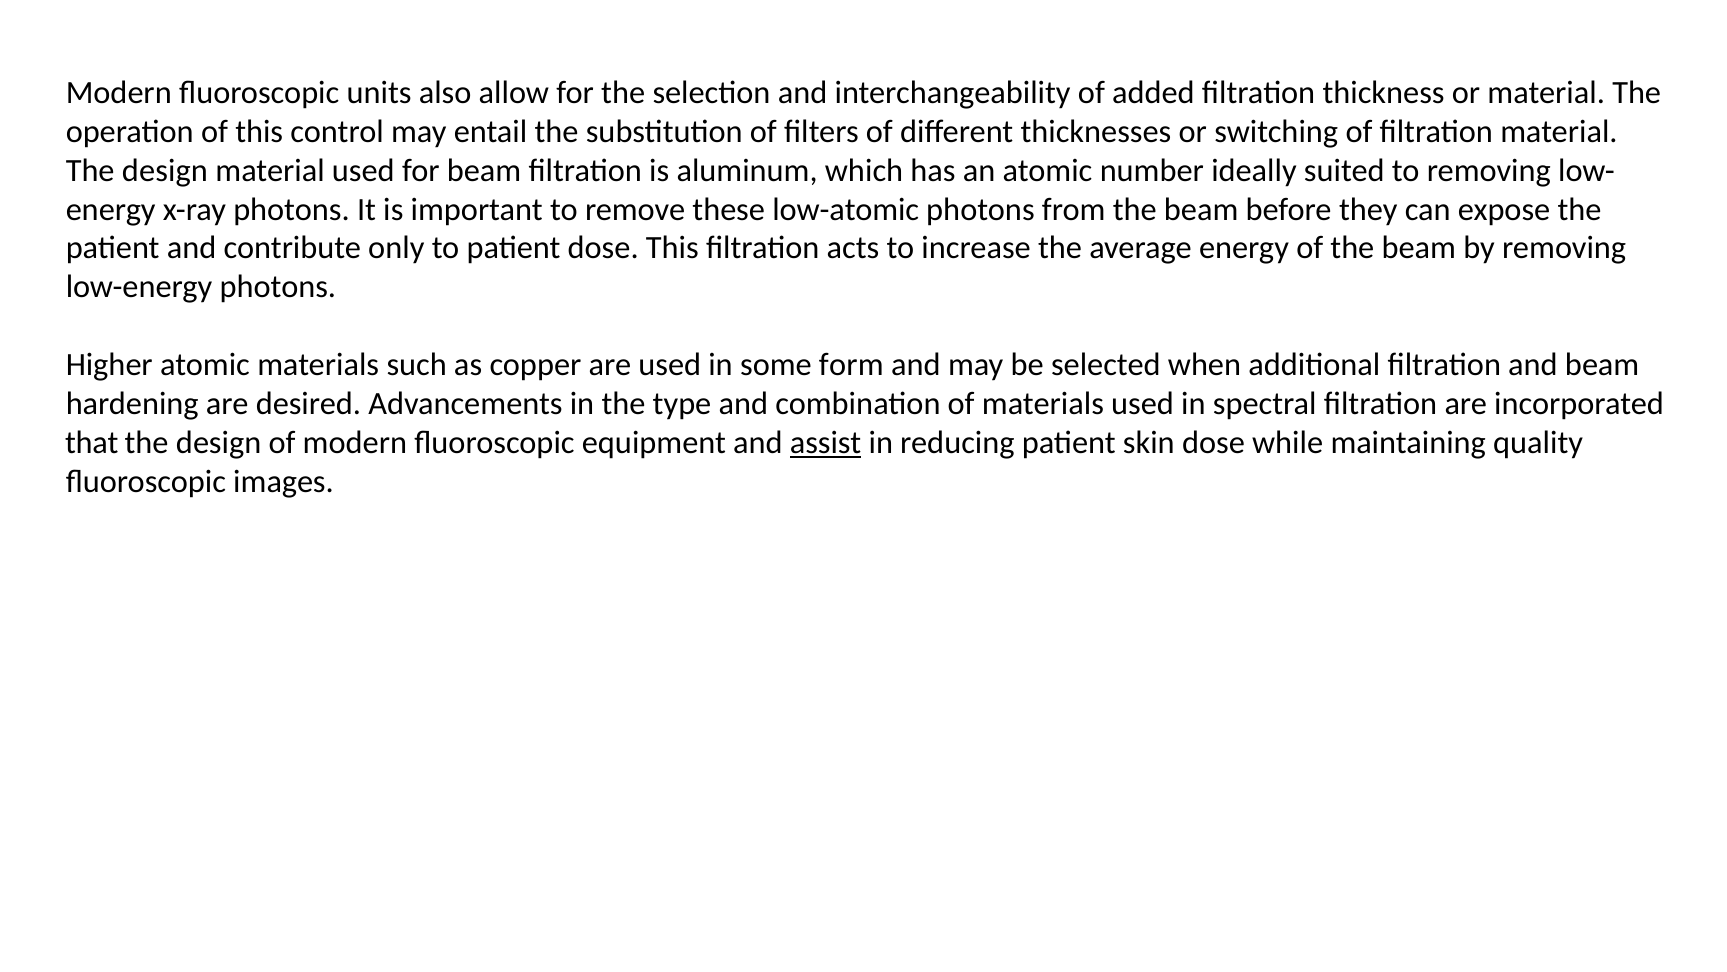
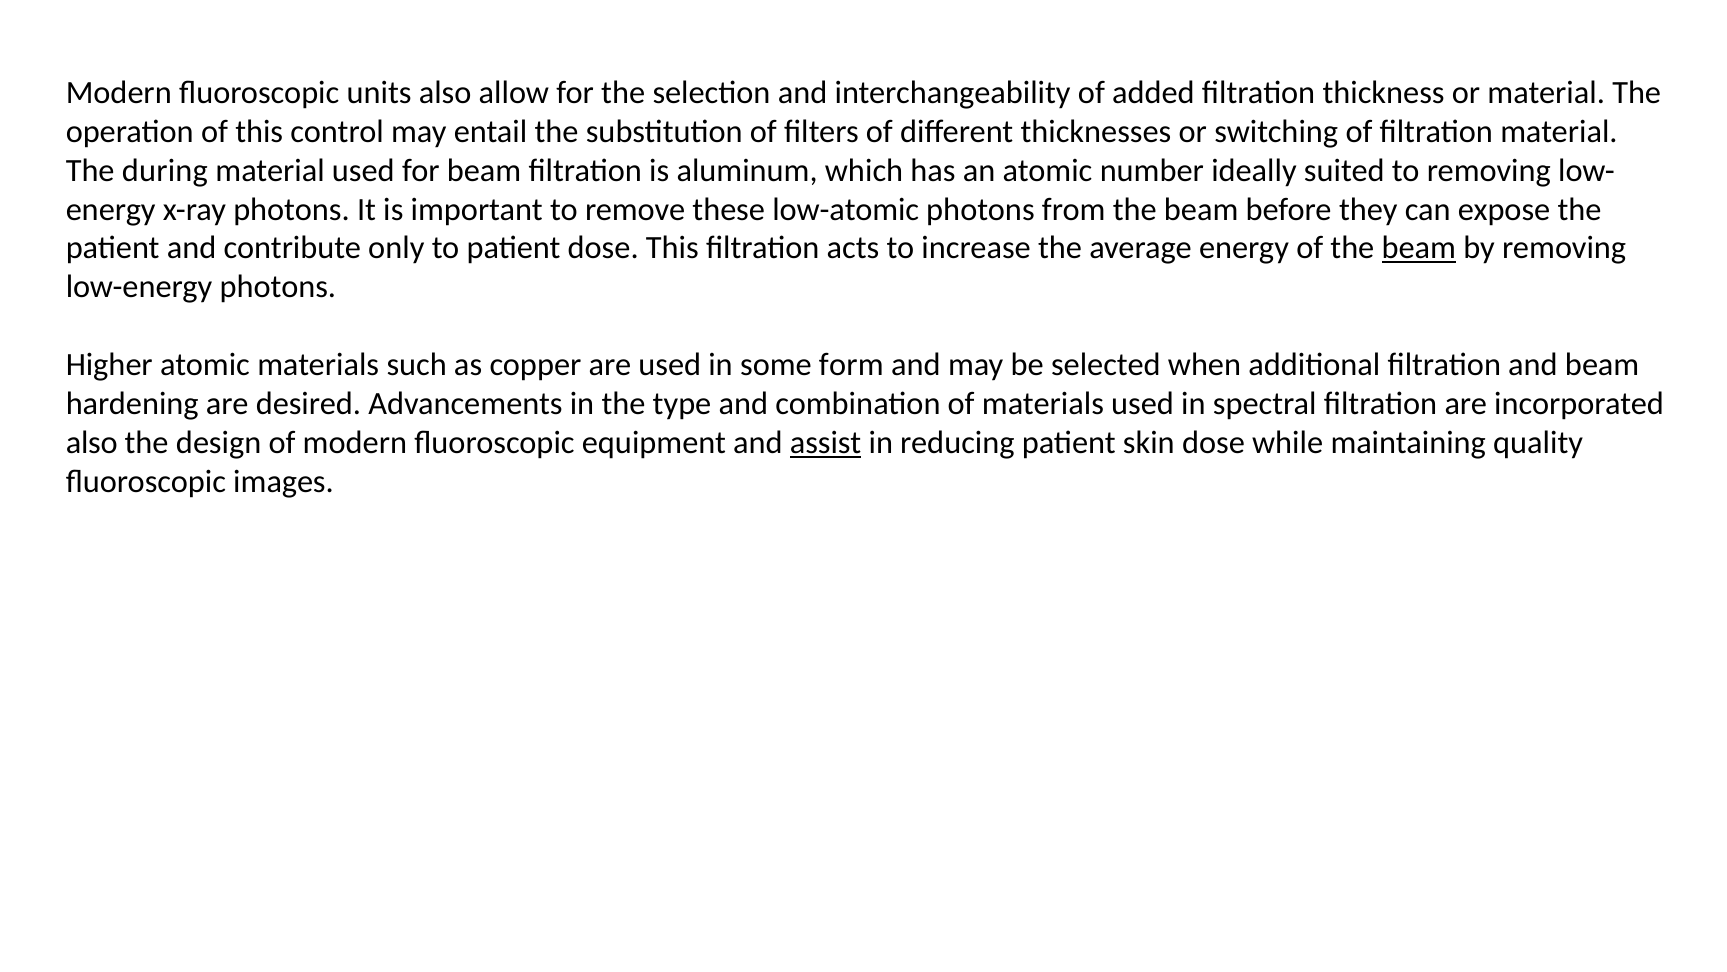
design: design -> during (165, 170)
beam underline: none -> present (1419, 248)
that: that -> also (92, 442)
